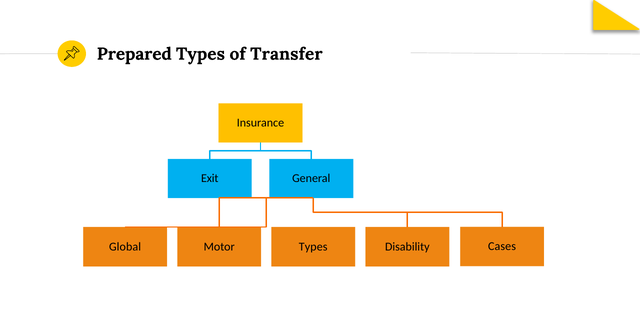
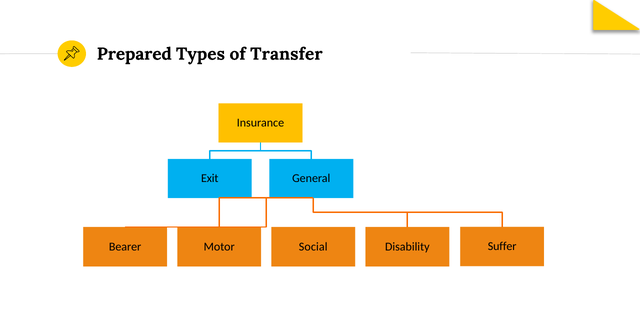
Global: Global -> Bearer (125, 247)
Motor Types: Types -> Social (313, 247)
Cases: Cases -> Suffer (502, 247)
